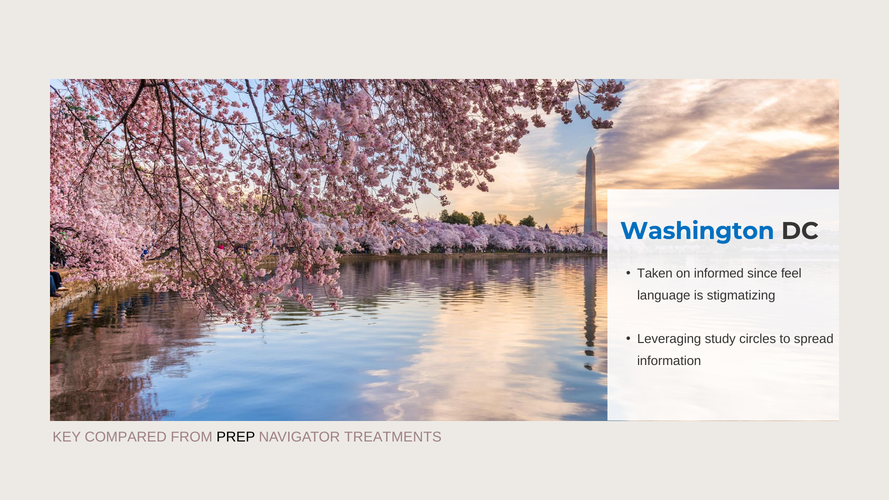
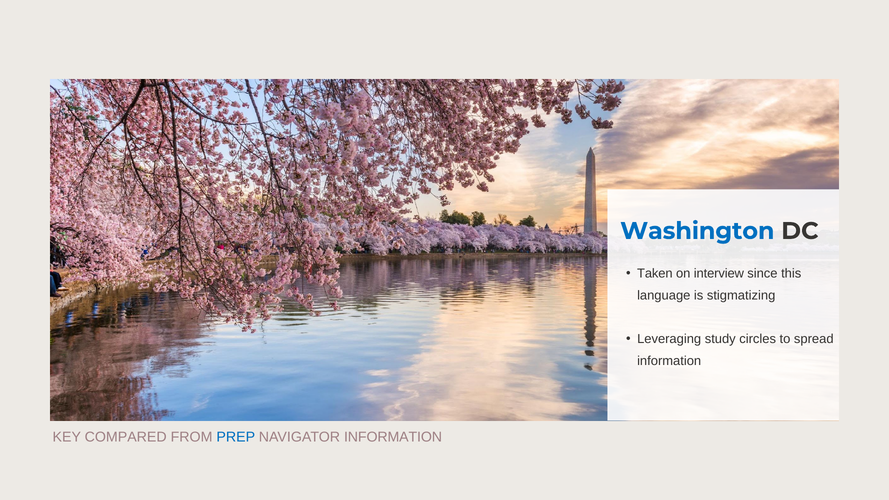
informed: informed -> interview (719, 274)
feel: feel -> this (791, 274)
PREP colour: black -> blue (236, 437)
NAVIGATOR TREATMENTS: TREATMENTS -> INFORMATION (393, 437)
